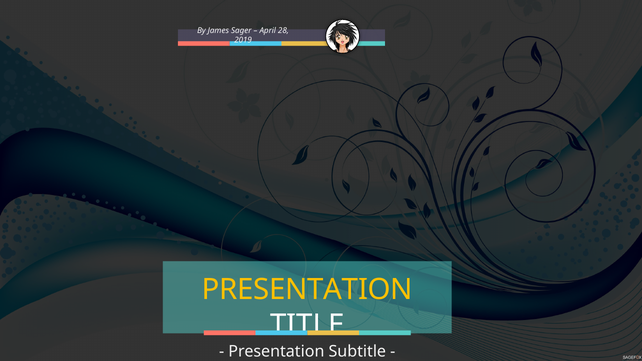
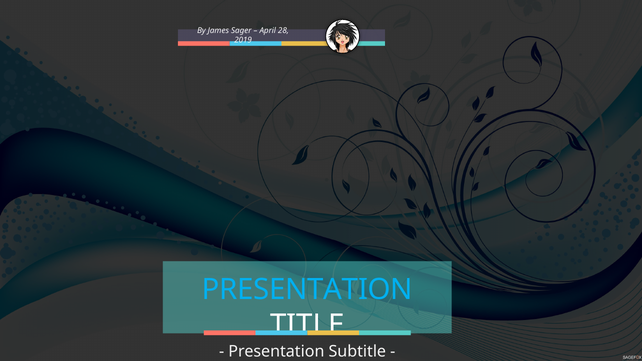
PRESENTATION colour: yellow -> light blue (307, 290)
